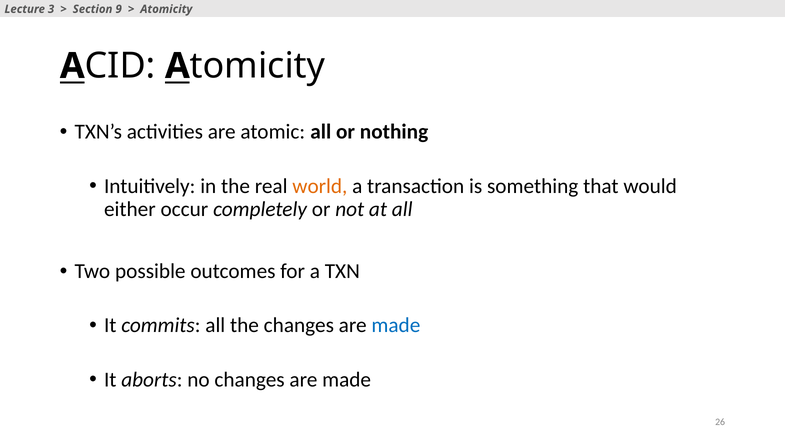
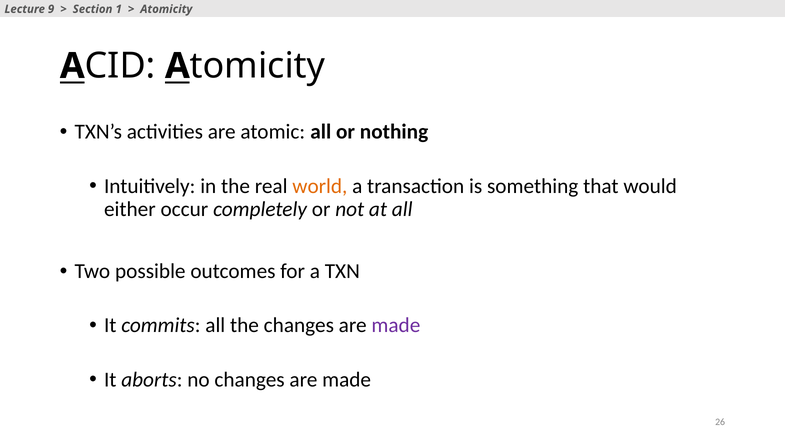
3: 3 -> 9 (51, 9)
9: 9 -> 1 (119, 9)
made colour: blue -> purple (396, 325)
